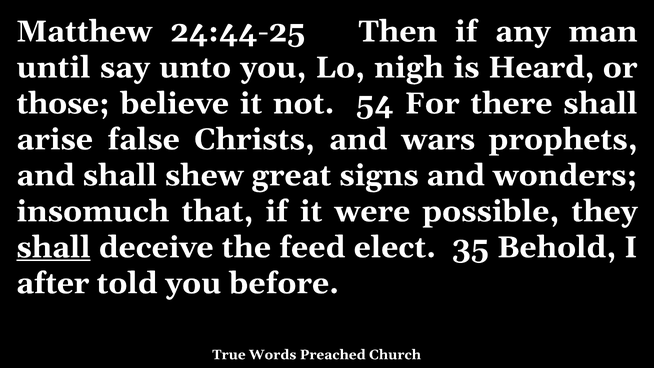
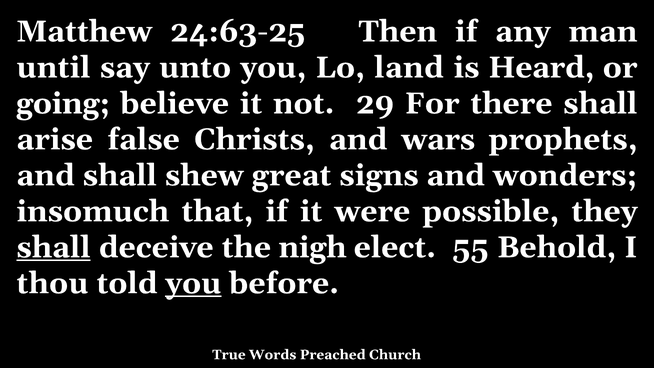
24:44-25: 24:44-25 -> 24:63-25 (238, 32)
nigh: nigh -> land (409, 68)
those: those -> going (63, 103)
54: 54 -> 29 (375, 103)
feed: feed -> nigh (313, 247)
35: 35 -> 55 (470, 247)
after: after -> thou (53, 283)
you underline: none -> present (193, 283)
